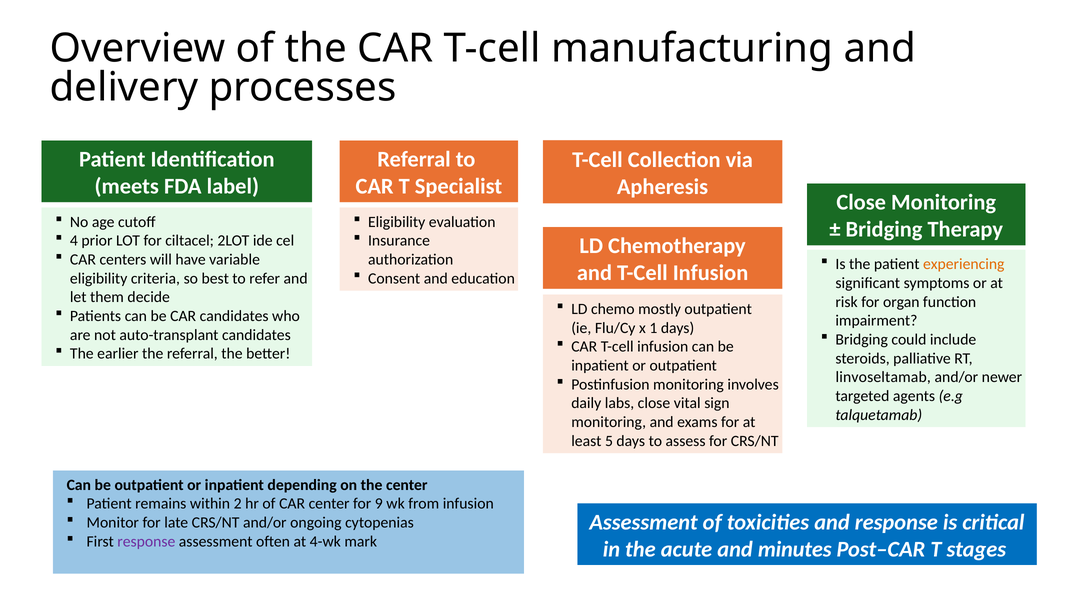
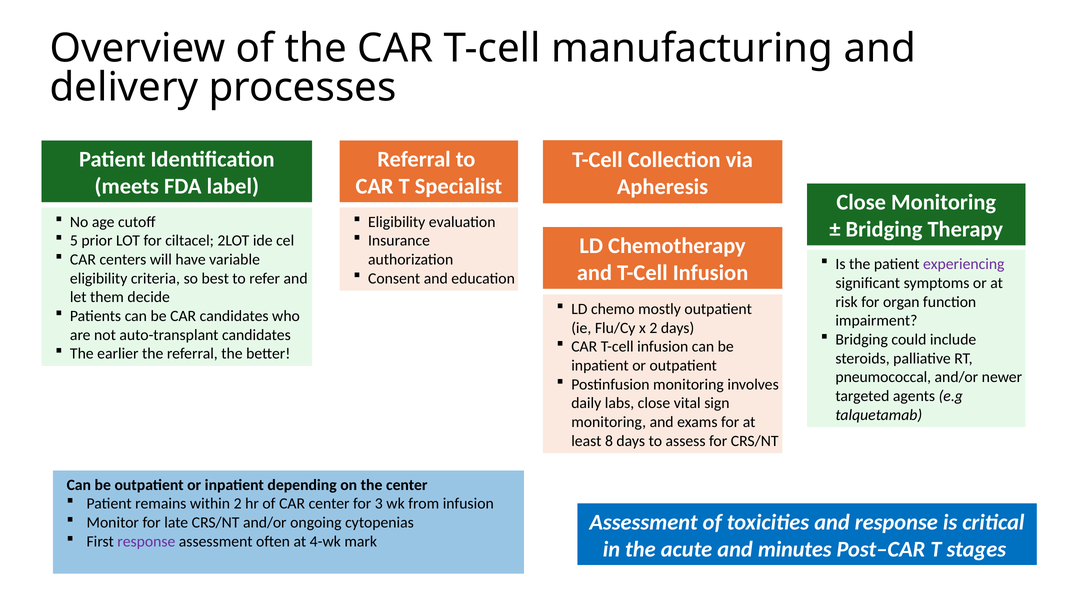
4: 4 -> 5 (74, 241)
experiencing colour: orange -> purple (964, 264)
x 1: 1 -> 2 (653, 328)
linvoseltamab: linvoseltamab -> pneumococcal (883, 377)
5: 5 -> 8 (609, 441)
9: 9 -> 3 (379, 504)
